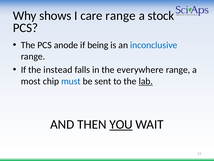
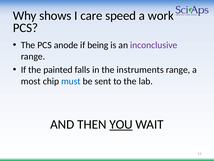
care range: range -> speed (121, 16)
stock: stock -> work (161, 16)
inconclusive colour: blue -> purple (154, 45)
instead: instead -> painted (58, 70)
everywhere: everywhere -> instruments (140, 70)
lab underline: present -> none (146, 81)
